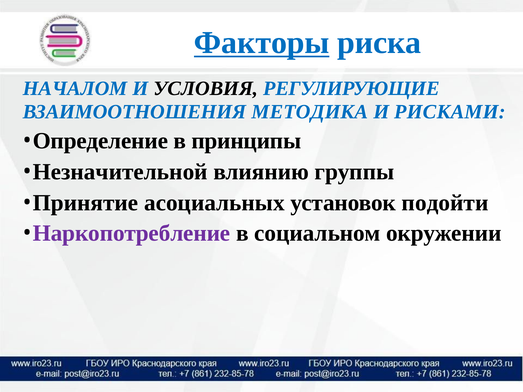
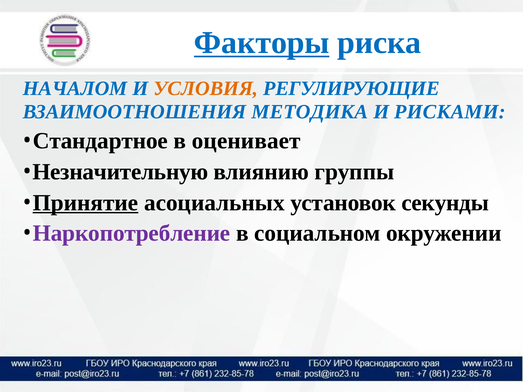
УСЛОВИЯ colour: black -> orange (206, 89)
Определение: Определение -> Стандартное (100, 141)
принципы: принципы -> оценивает (246, 141)
Незначительной: Незначительной -> Незначительную (120, 172)
Принятие underline: none -> present (86, 203)
подойти: подойти -> секунды (445, 203)
